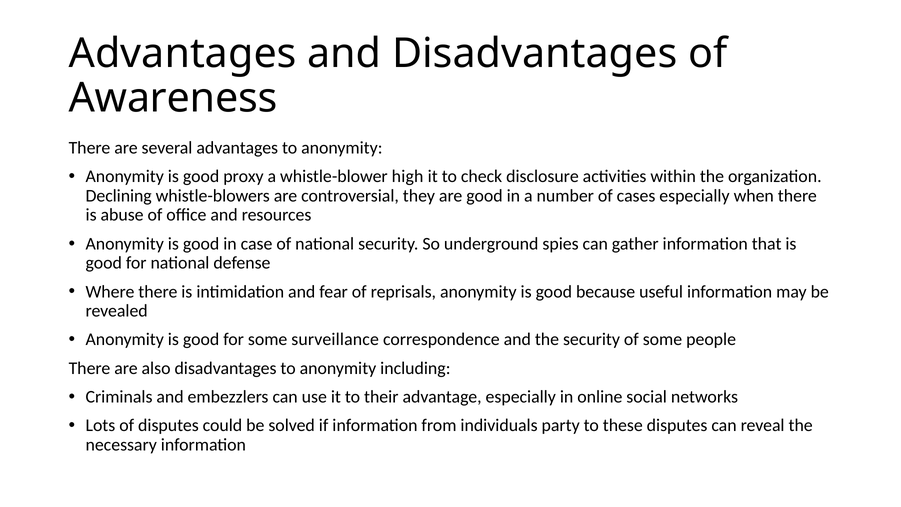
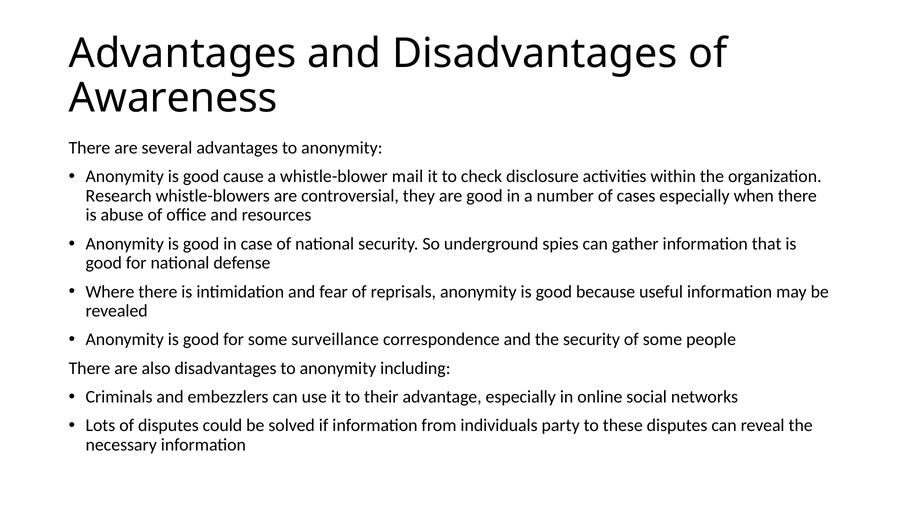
proxy: proxy -> cause (244, 176)
high: high -> mail (408, 176)
Declining: Declining -> Research (119, 196)
